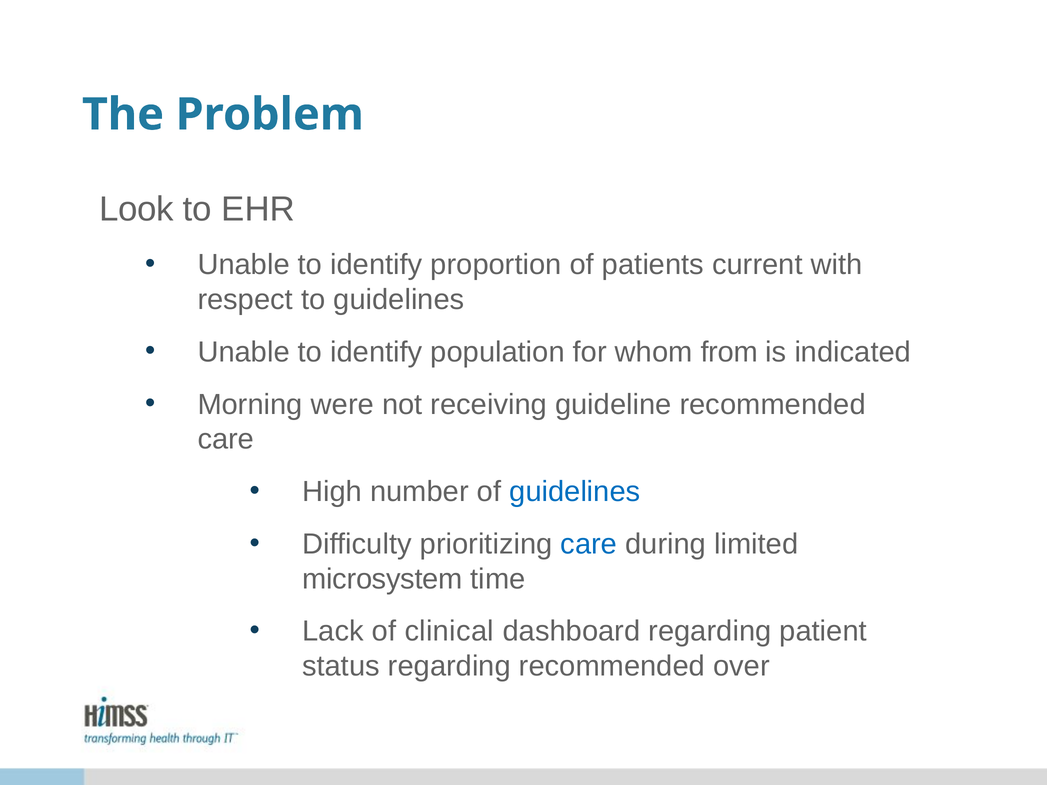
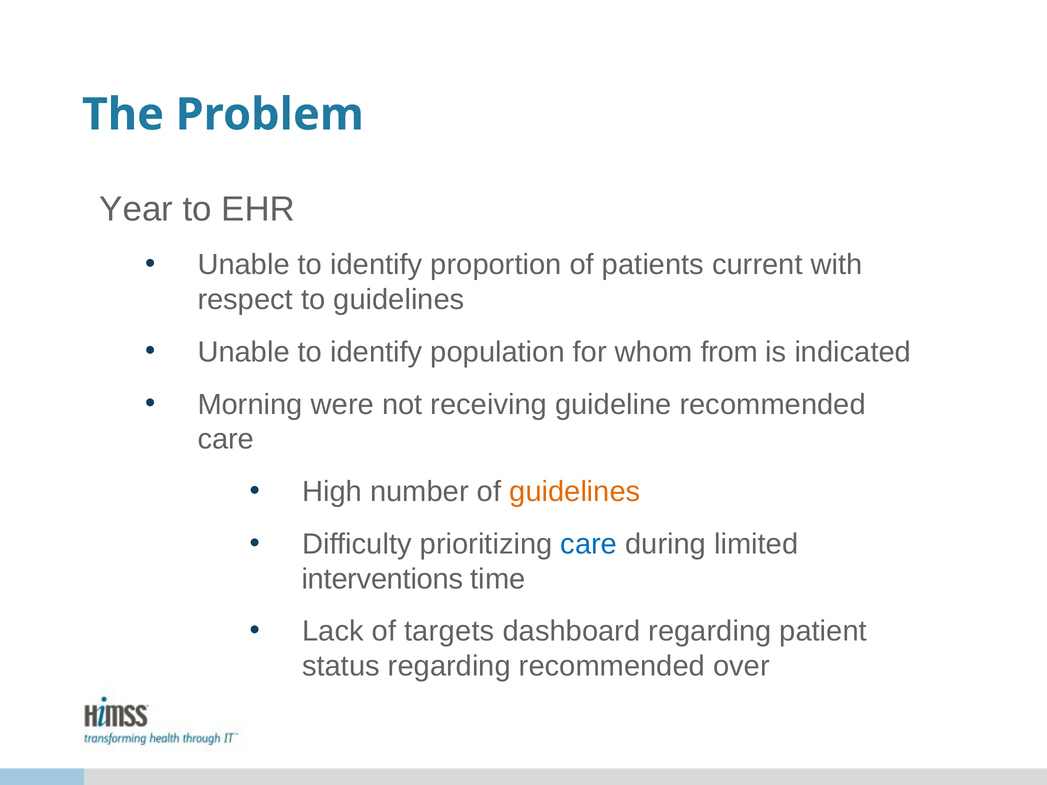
Look: Look -> Year (136, 209)
guidelines colour: blue -> orange (575, 492)
microsystem: microsystem -> interventions (382, 579)
clinical: clinical -> targets (449, 632)
